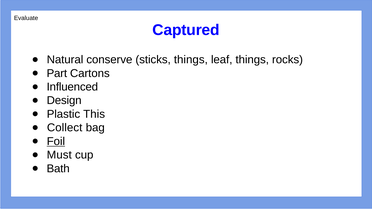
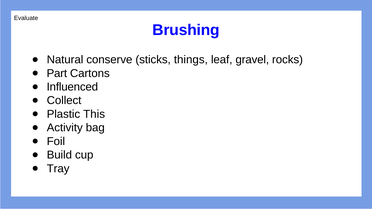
Captured: Captured -> Brushing (186, 30)
leaf things: things -> gravel (252, 60)
Design: Design -> Collect (64, 101)
Collect: Collect -> Activity (65, 128)
Foil underline: present -> none (56, 142)
Must: Must -> Build (59, 155)
Bath: Bath -> Tray (58, 169)
